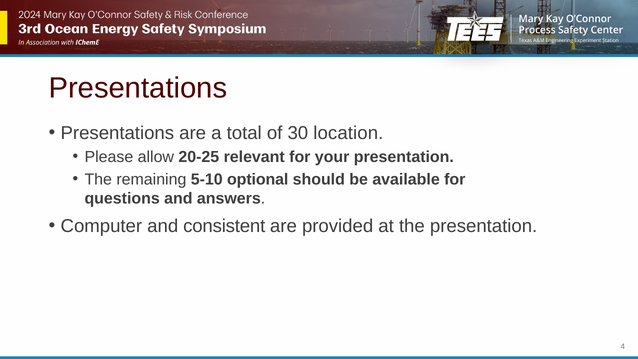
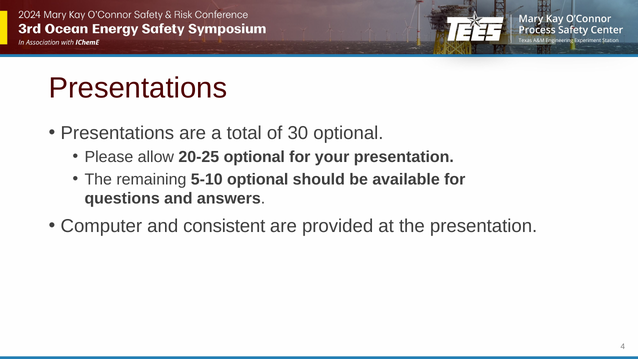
30 location: location -> optional (348, 133)
20-25 relevant: relevant -> optional (254, 157)
